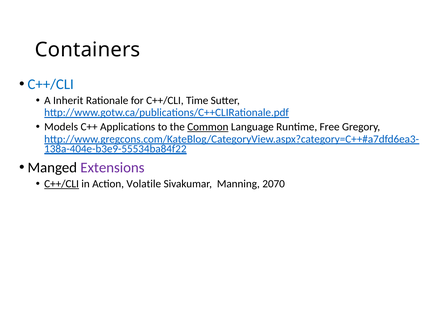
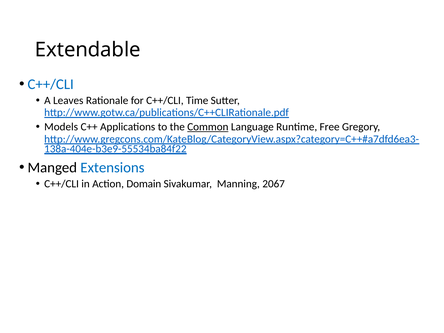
Containers: Containers -> Extendable (88, 50)
Inherit: Inherit -> Leaves (68, 100)
Extensions colour: purple -> blue (112, 167)
C++/CLI underline: present -> none (62, 184)
Volatile: Volatile -> Domain (144, 184)
2070: 2070 -> 2067 (274, 184)
